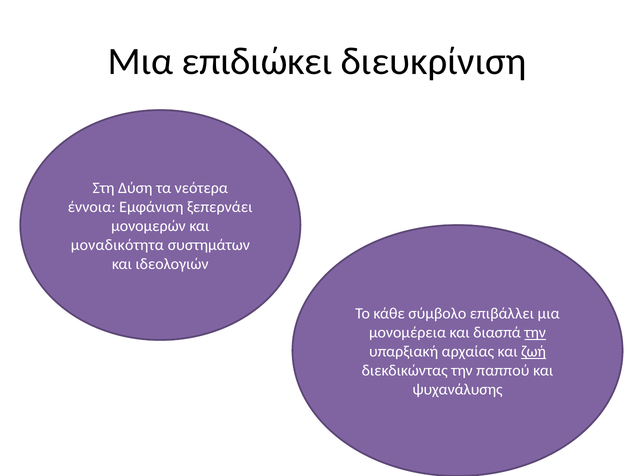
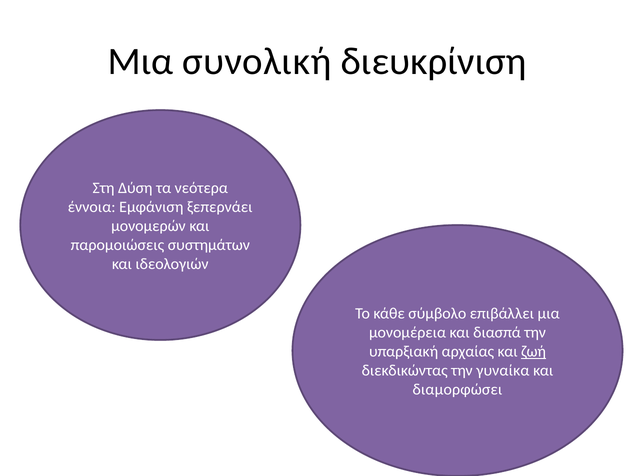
επιδιώκει: επιδιώκει -> συνολική (257, 61)
μοναδικότητα: μοναδικότητα -> παρομοιώσεις (117, 245)
την underline: present -> none (535, 333)
παππού: παππού -> γυναίκα (503, 371)
ψυχανάλυσης: ψυχανάλυσης -> διαμορφώσει (457, 390)
